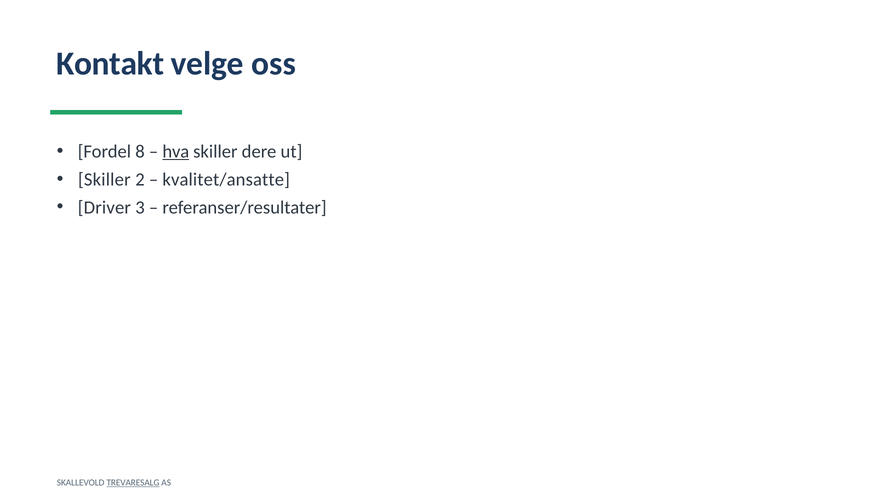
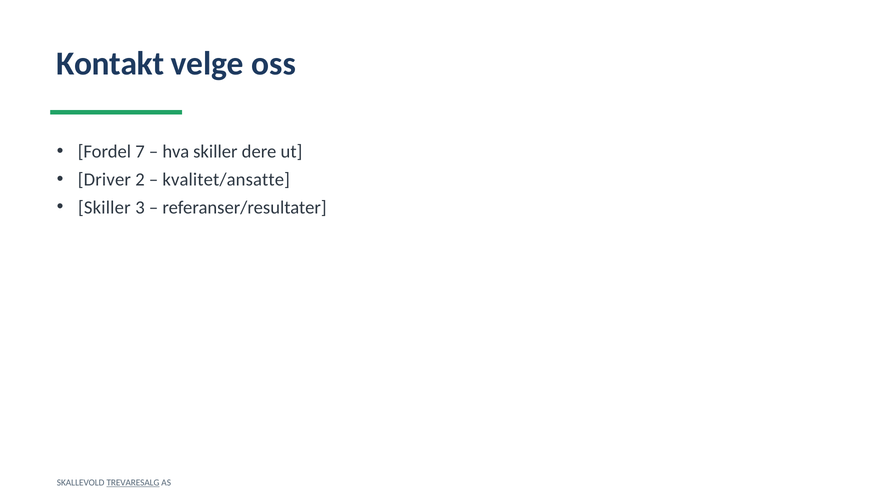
8: 8 -> 7 (140, 151)
hva underline: present -> none (176, 151)
Skiller: Skiller -> Driver (104, 179)
Driver: Driver -> Skiller (104, 207)
